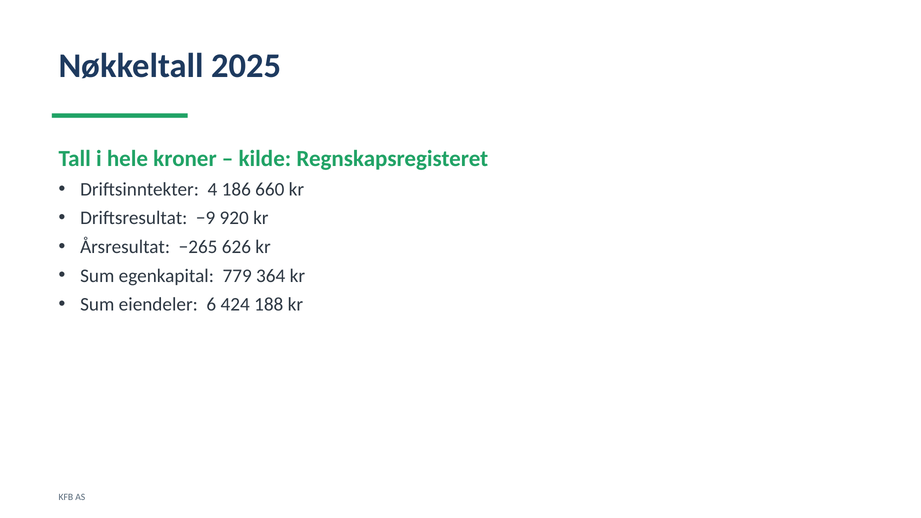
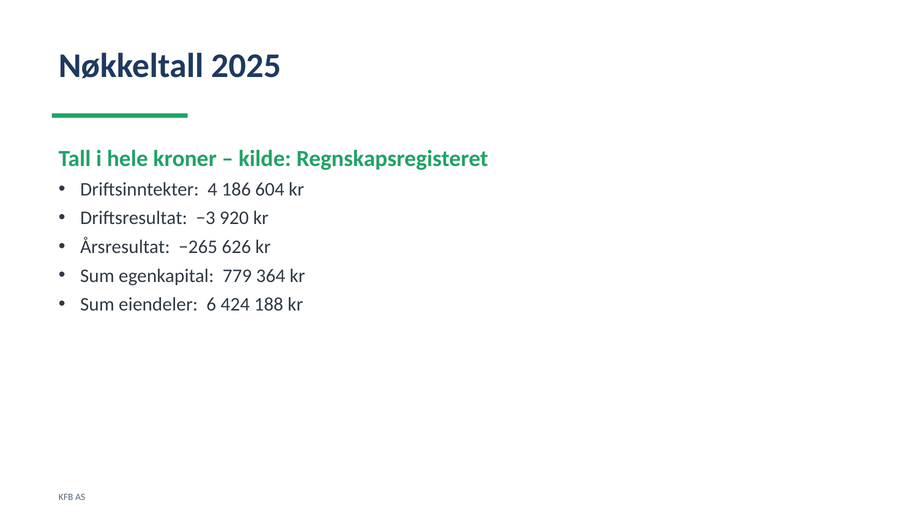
660: 660 -> 604 (270, 189)
−9: −9 -> −3 (206, 218)
